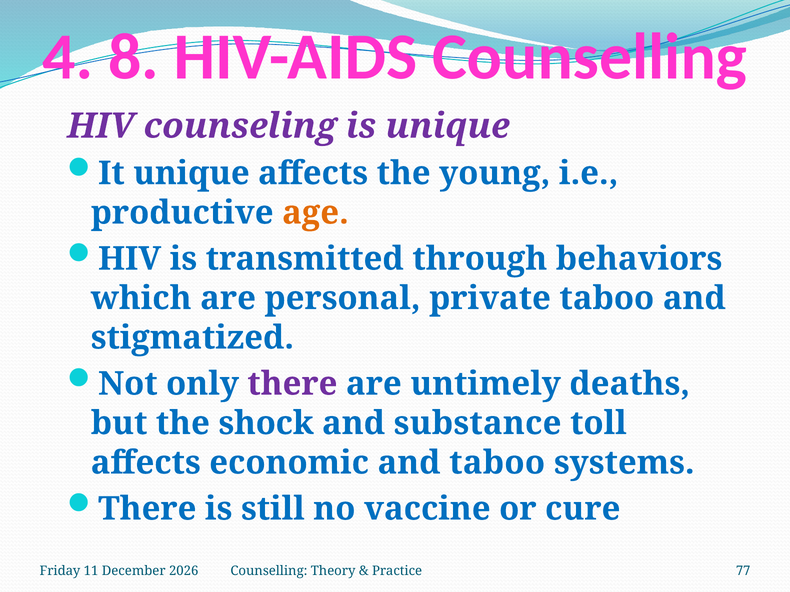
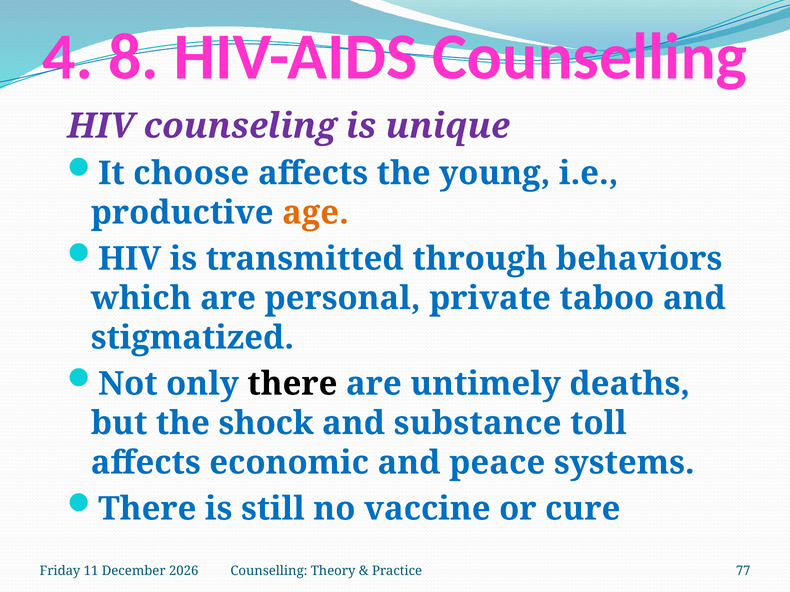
It unique: unique -> choose (191, 173)
there colour: purple -> black (292, 384)
and taboo: taboo -> peace (497, 463)
